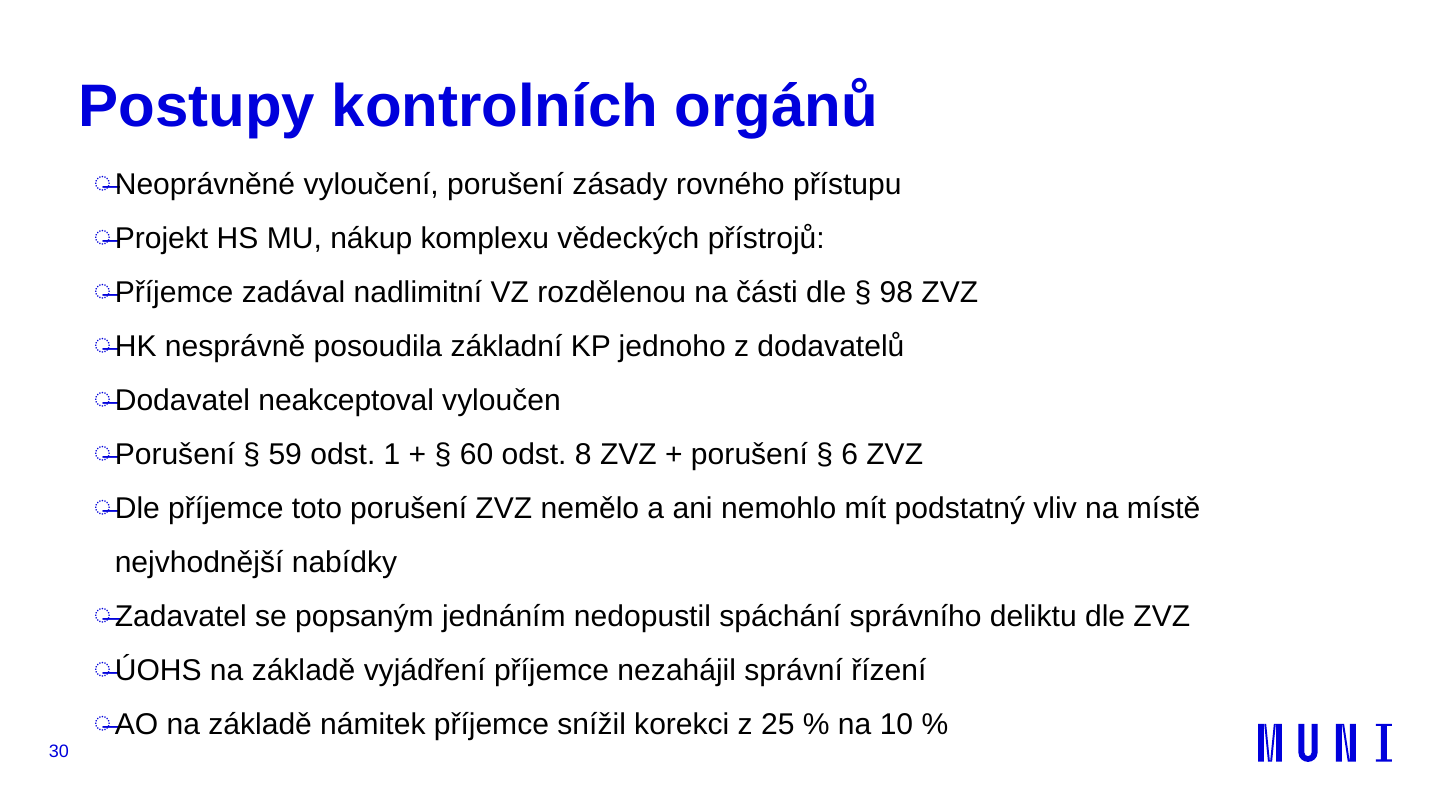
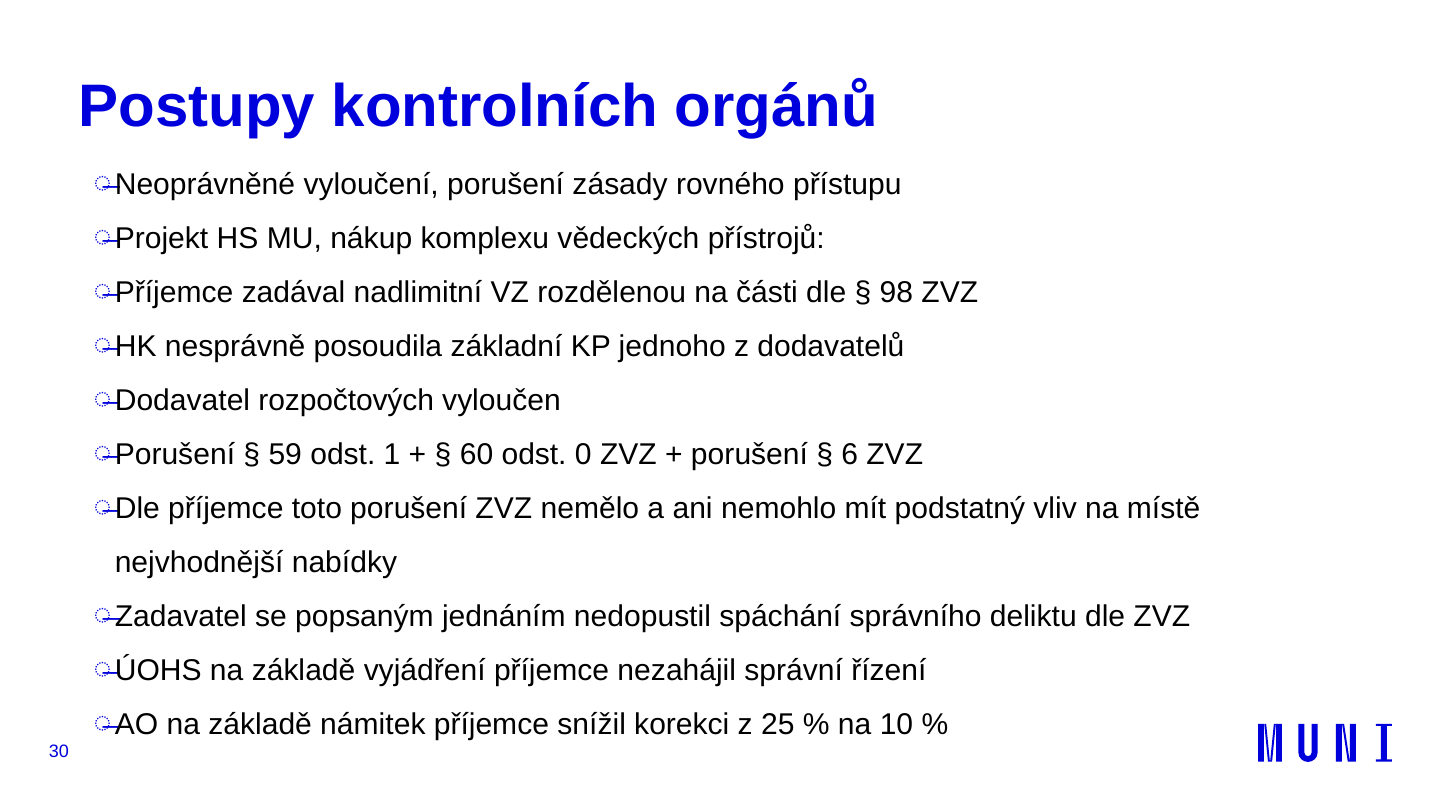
neakceptoval: neakceptoval -> rozpočtových (346, 401)
8: 8 -> 0 (583, 455)
